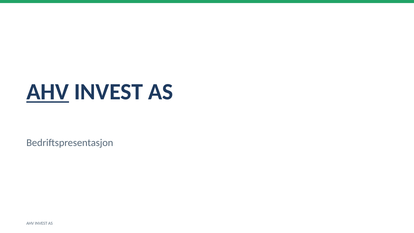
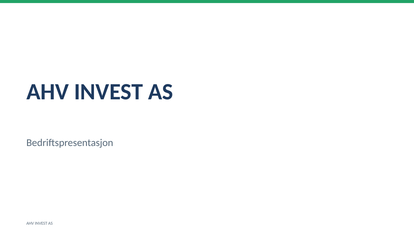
AHV underline: present -> none (48, 92)
